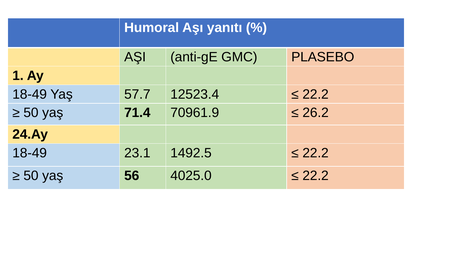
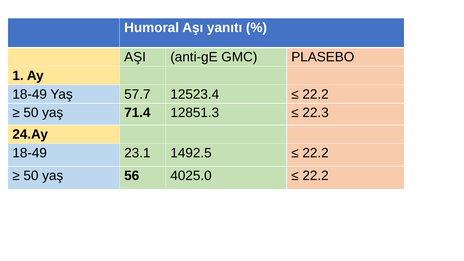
70961.9: 70961.9 -> 12851.3 (195, 113)
26.2: 26.2 -> 22.3 (316, 113)
